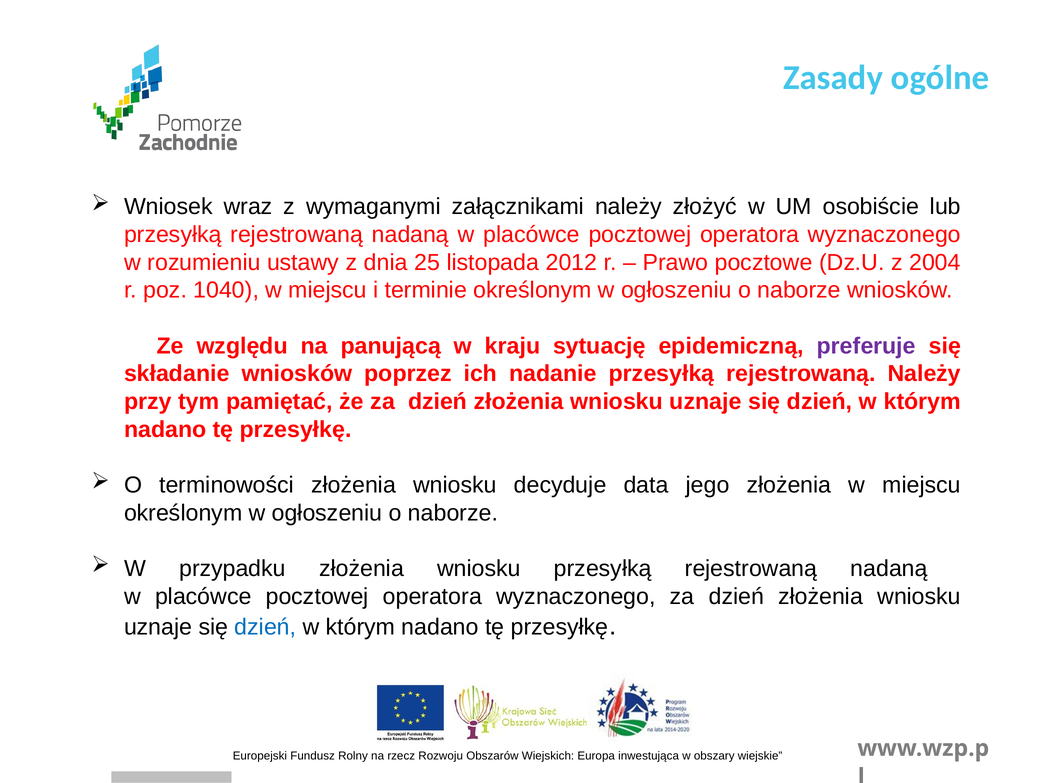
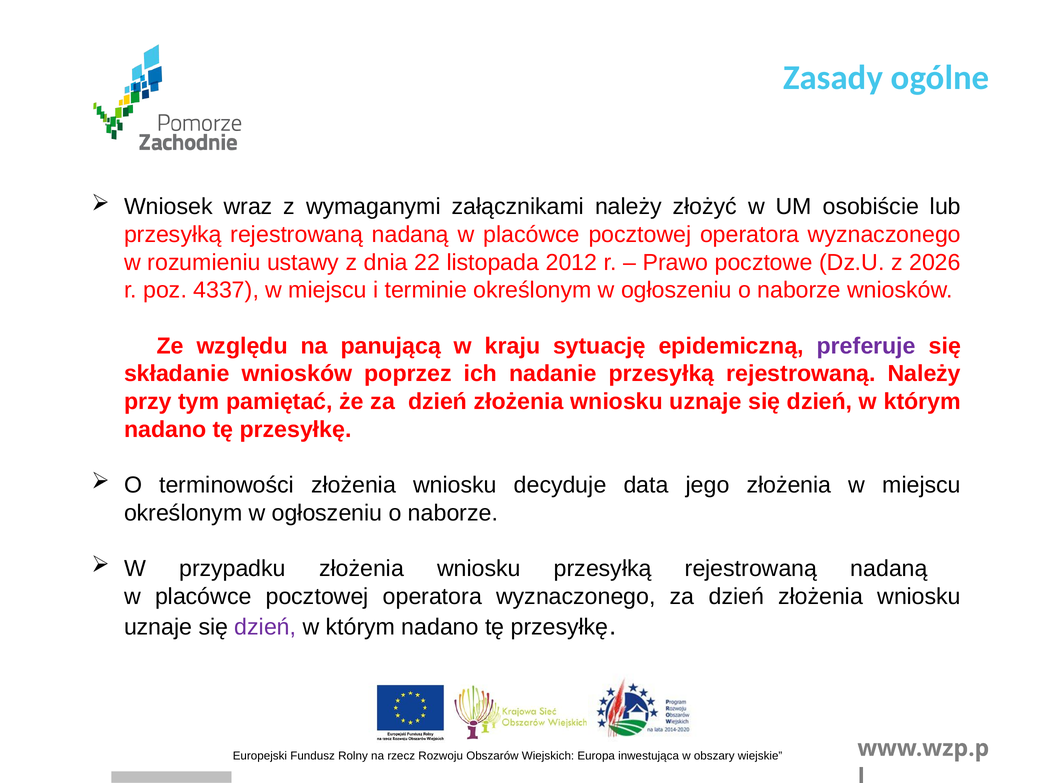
25: 25 -> 22 (427, 262)
2004: 2004 -> 2026 (935, 262)
1040: 1040 -> 4337 (226, 290)
dzień colour: blue -> purple (265, 627)
